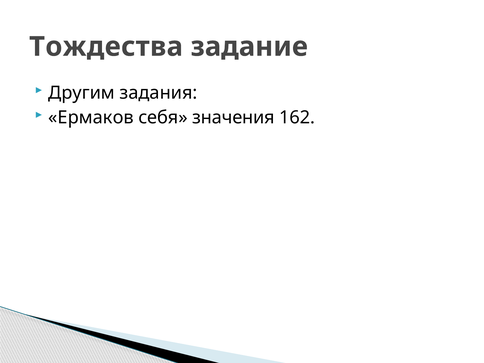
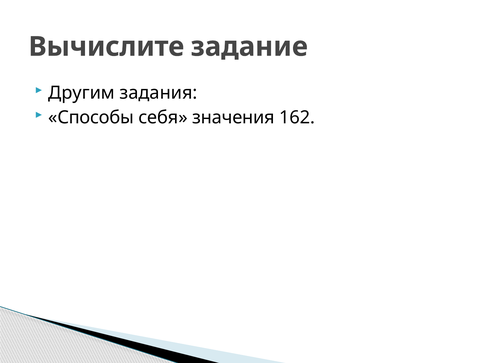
Тождества: Тождества -> Вычислите (106, 47)
Ермаков: Ермаков -> Способы (91, 117)
